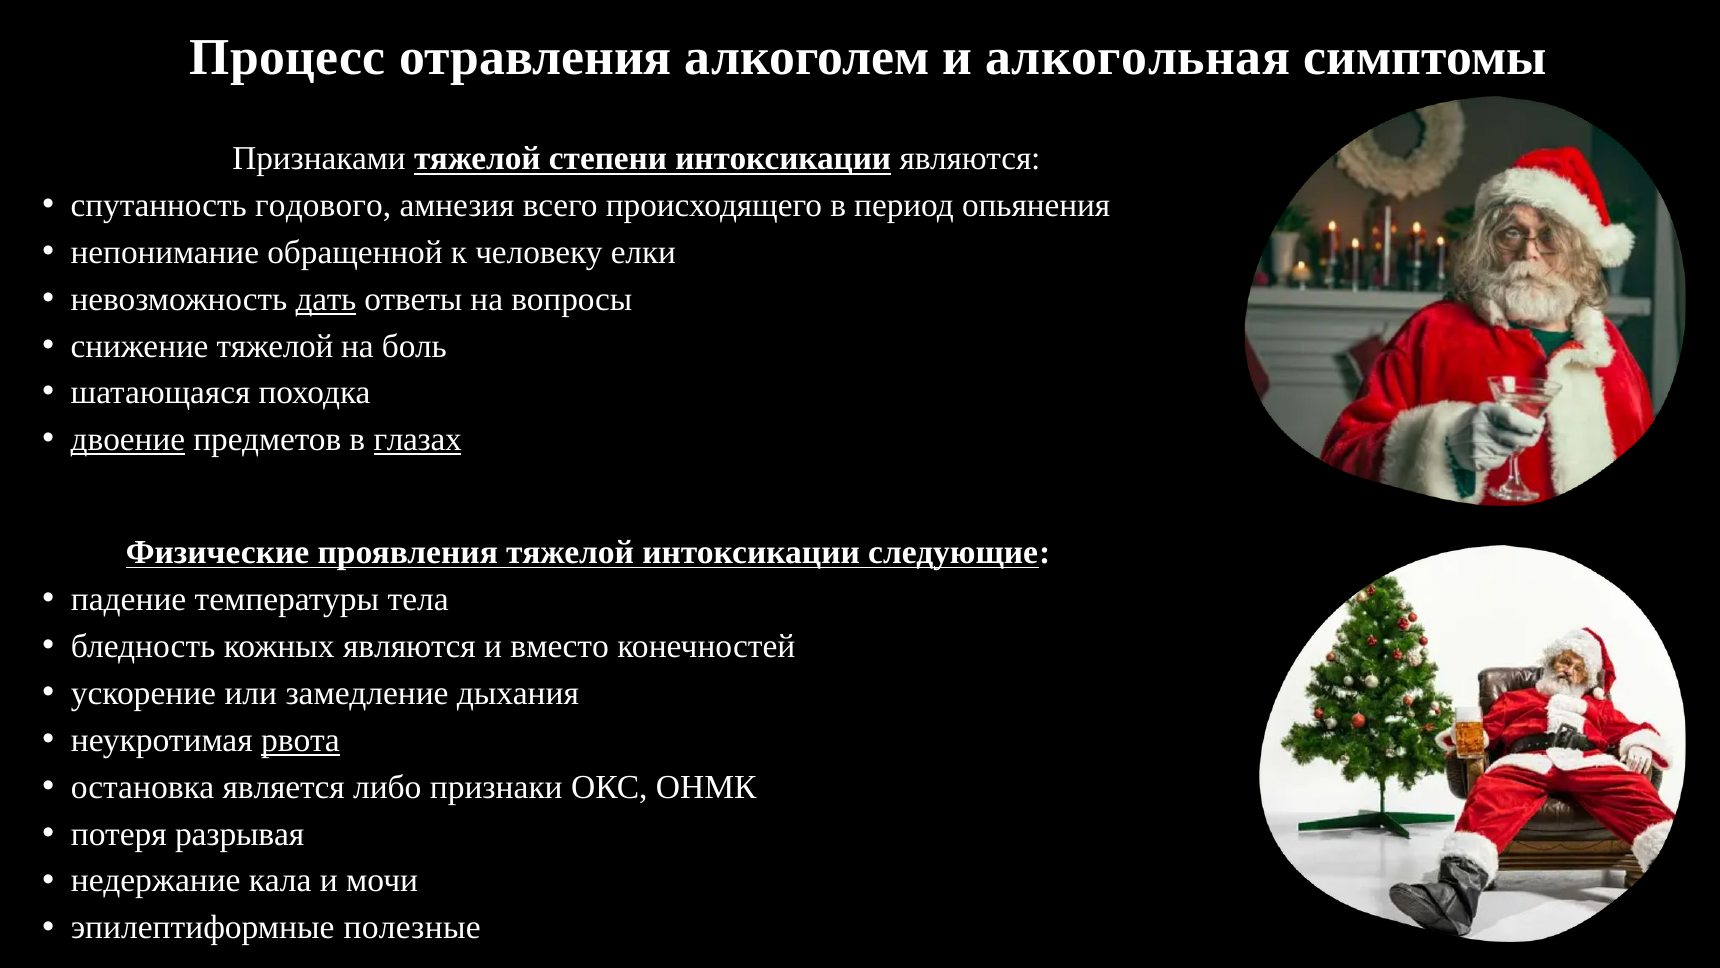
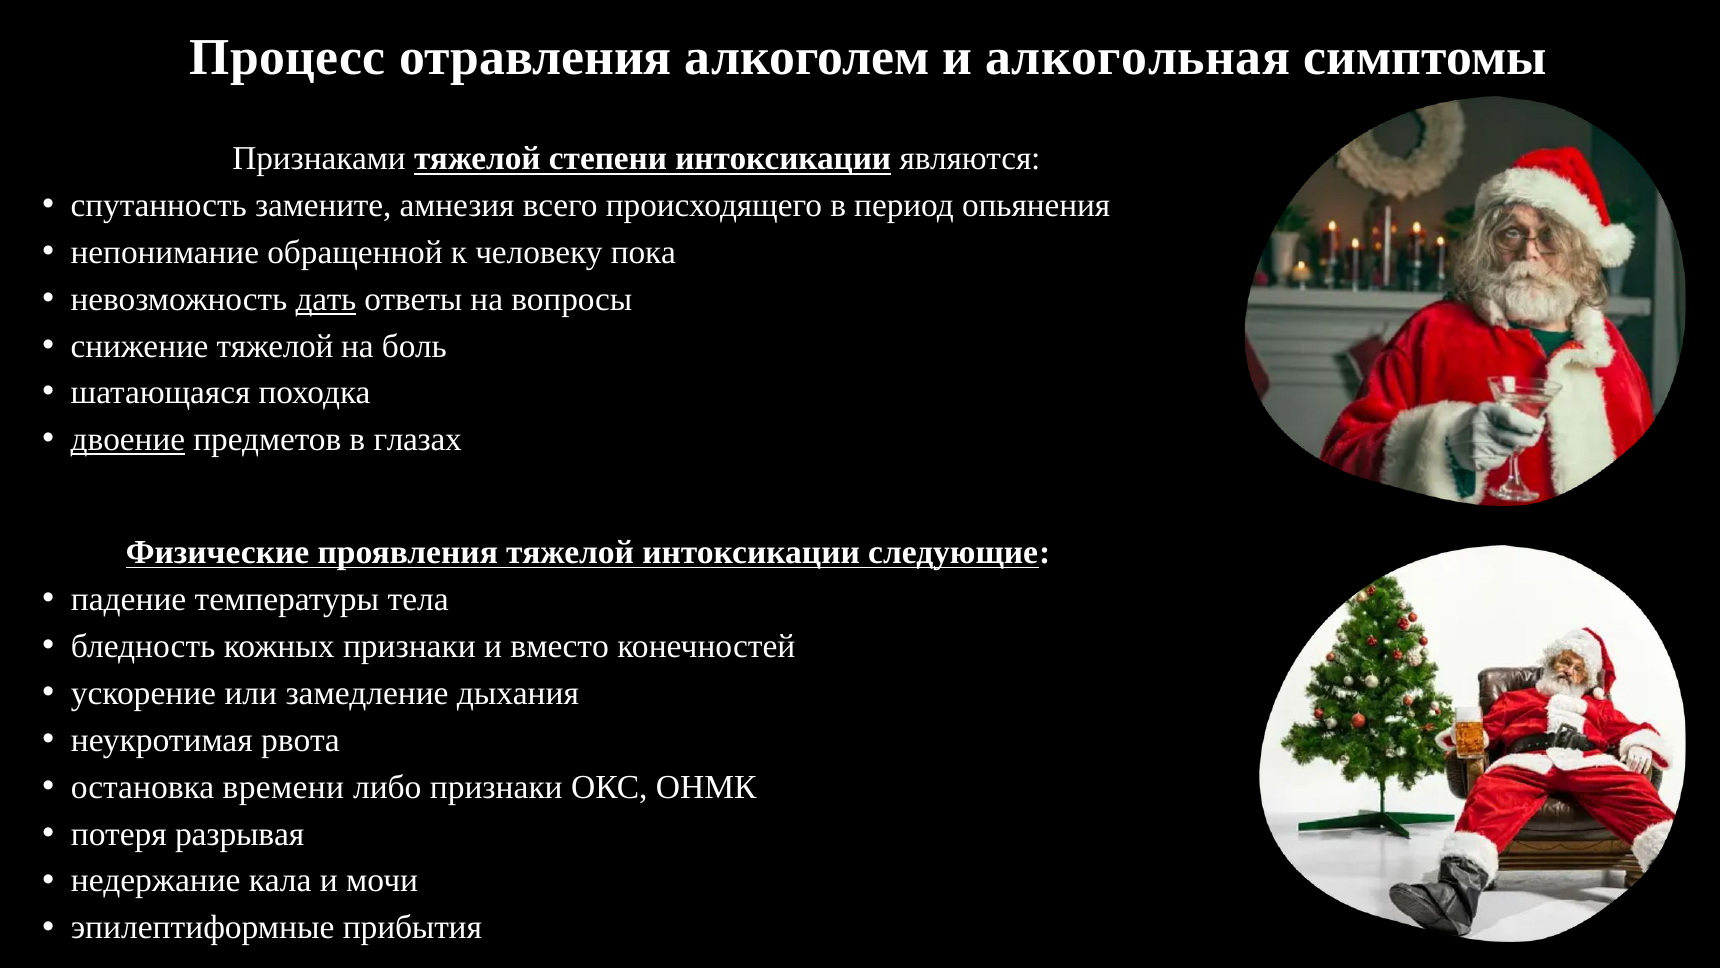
годового: годового -> замените (323, 206)
елки: елки -> пока (643, 252)
глазах underline: present -> none (418, 439)
кожных являются: являются -> признаки (409, 646)
рвота underline: present -> none (300, 740)
является: является -> времени (283, 787)
полезные: полезные -> прибытия (412, 927)
